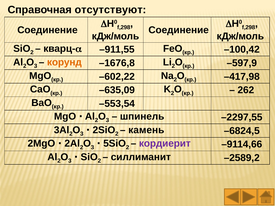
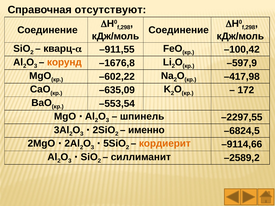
262: 262 -> 172 (246, 90)
камень: камень -> именно (146, 130)
кордиерит colour: purple -> orange (165, 144)
